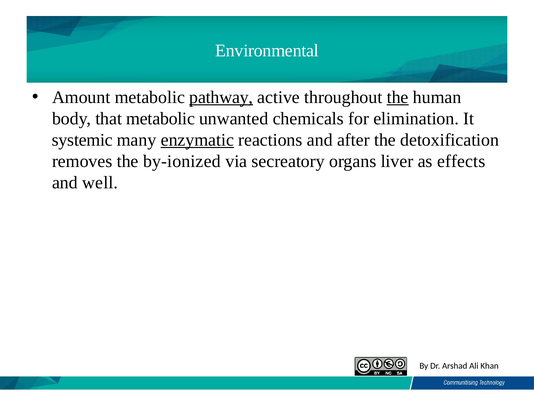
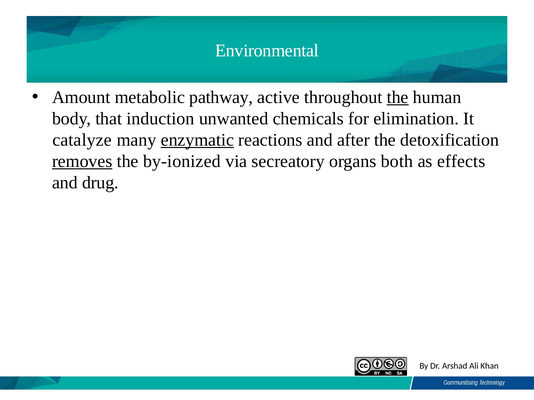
pathway underline: present -> none (221, 97)
that metabolic: metabolic -> induction (160, 119)
systemic: systemic -> catalyze (82, 140)
removes underline: none -> present (82, 161)
liver: liver -> both (397, 161)
well: well -> drug (100, 183)
